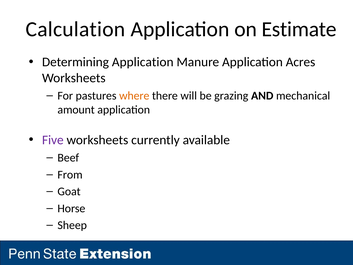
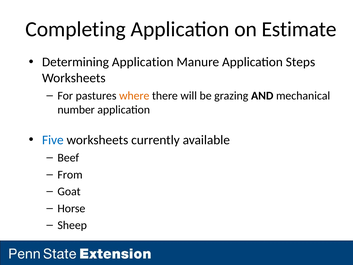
Calculation: Calculation -> Completing (76, 29)
Acres: Acres -> Steps (300, 62)
amount: amount -> number (76, 110)
Five colour: purple -> blue (53, 140)
